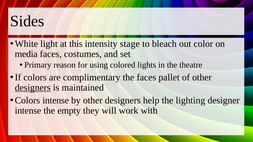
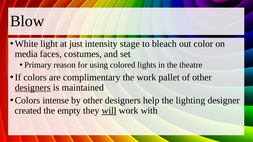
Sides: Sides -> Blow (27, 21)
this: this -> just (76, 44)
the faces: faces -> work (146, 77)
intense: intense -> created (28, 111)
will underline: none -> present (109, 111)
